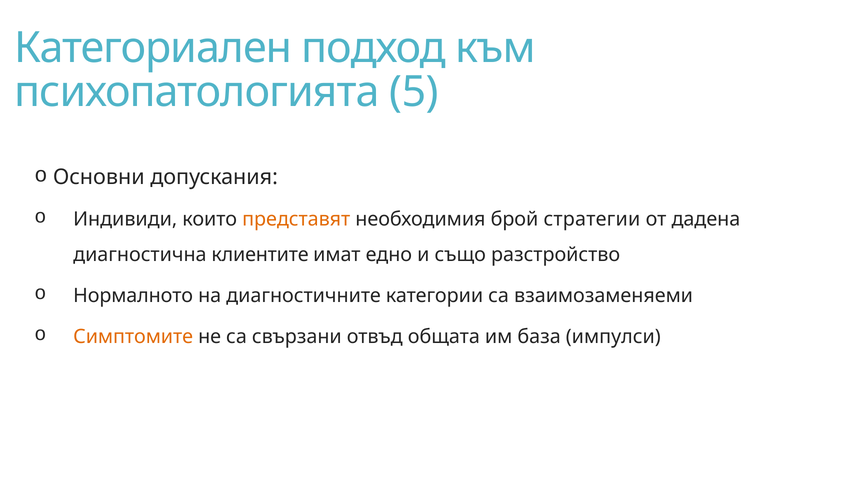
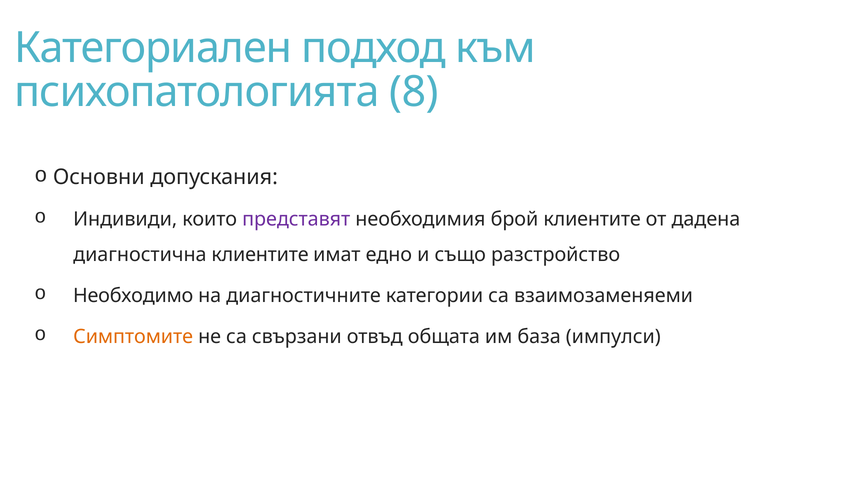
5: 5 -> 8 (414, 92)
представят colour: orange -> purple (296, 219)
брой стратегии: стратегии -> клиентите (592, 219)
Нормалното: Нормалното -> Необходимо (133, 296)
